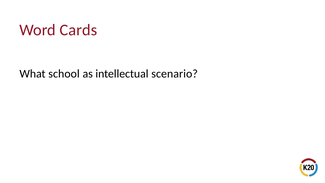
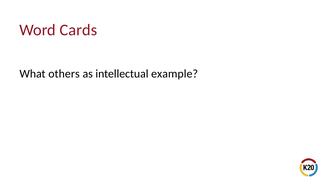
school: school -> others (64, 74)
scenario: scenario -> example (175, 74)
